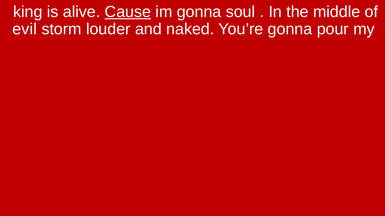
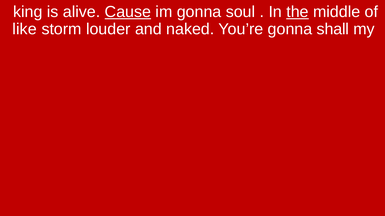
the underline: none -> present (297, 12)
evil: evil -> like (25, 29)
pour: pour -> shall (333, 29)
